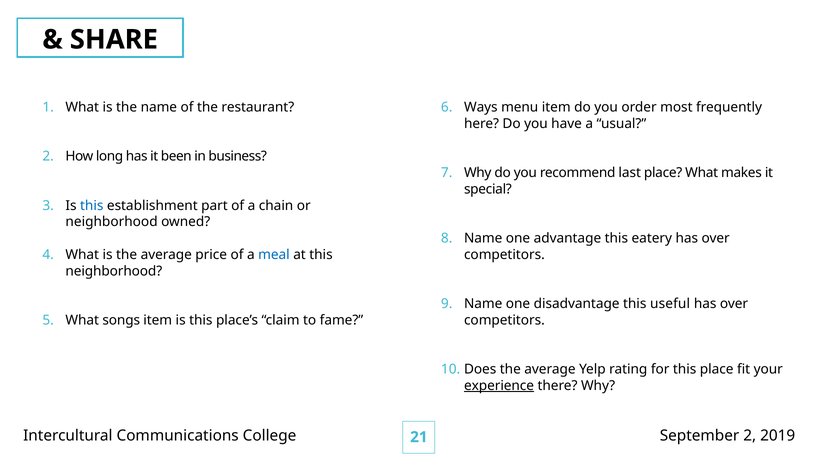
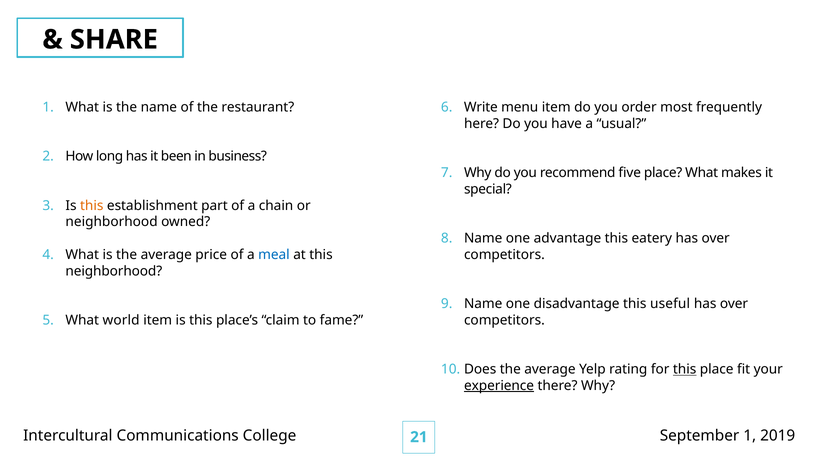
Ways: Ways -> Write (481, 107)
last: last -> five (630, 173)
this colour: blue -> orange (92, 205)
songs: songs -> world (121, 320)
this underline: none -> present (685, 369)
September 2: 2 -> 1 (750, 435)
